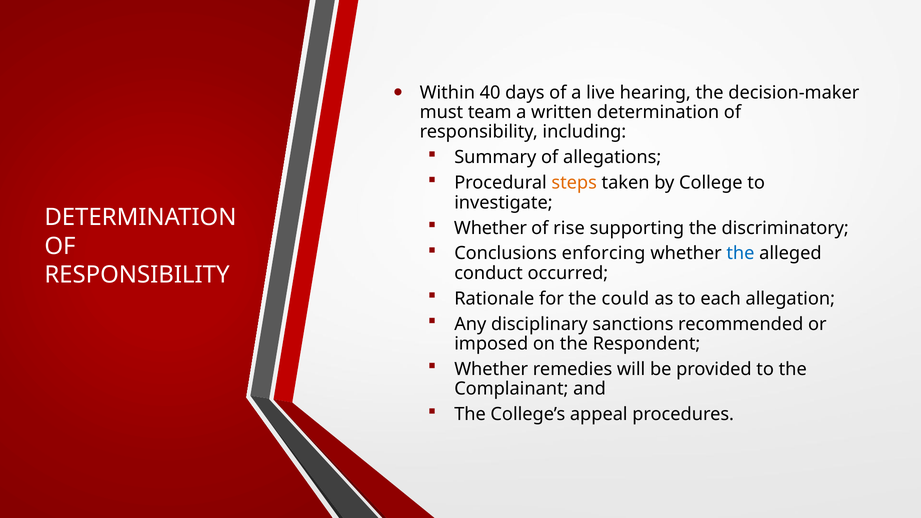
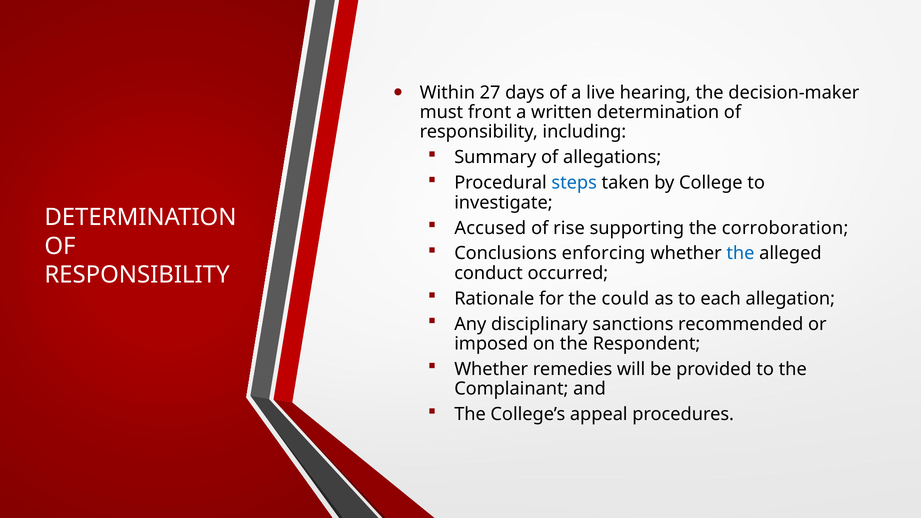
40: 40 -> 27 (490, 93)
team: team -> front (490, 112)
steps colour: orange -> blue (574, 183)
Whether: Whether -> Accused (490, 228)
discriminatory: discriminatory -> corroboration (785, 228)
